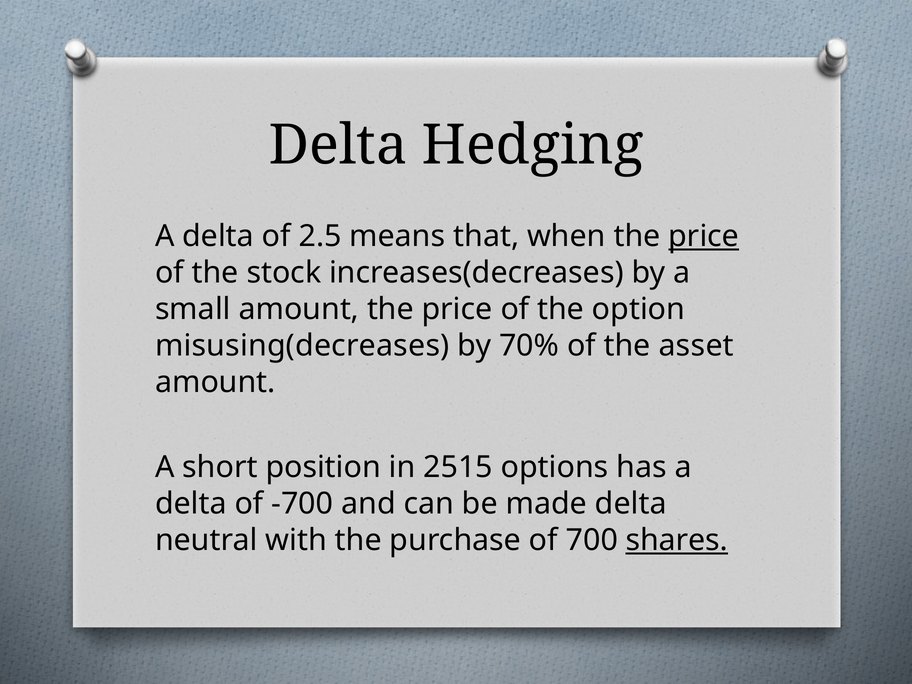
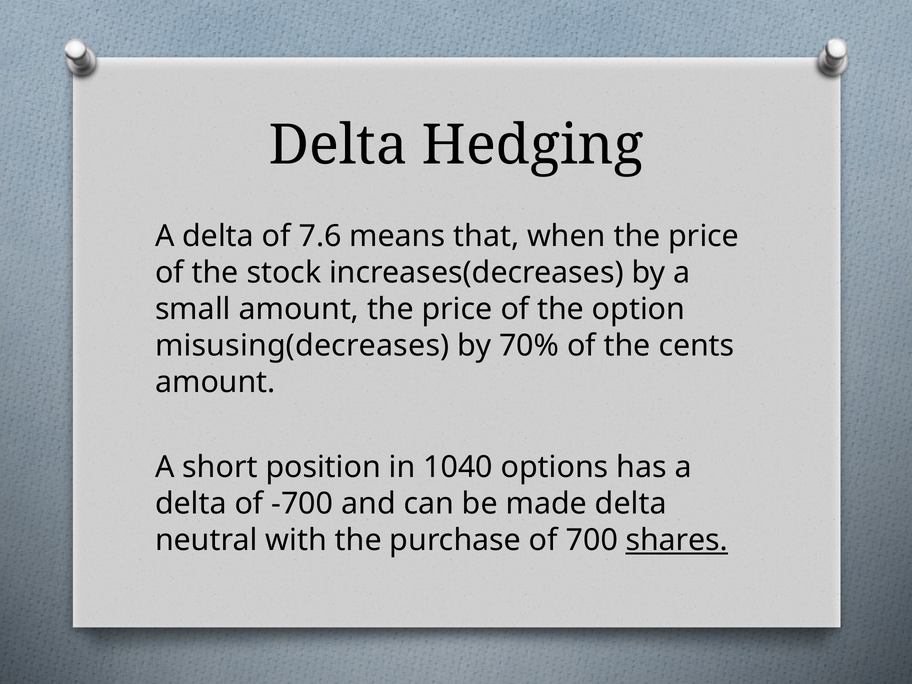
2.5: 2.5 -> 7.6 (320, 236)
price underline: present -> none (704, 236)
asset: asset -> cents (696, 346)
2515: 2515 -> 1040 (458, 467)
